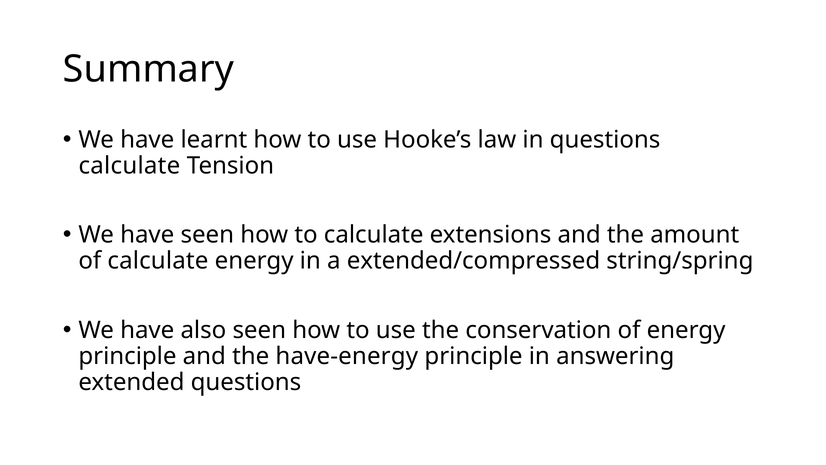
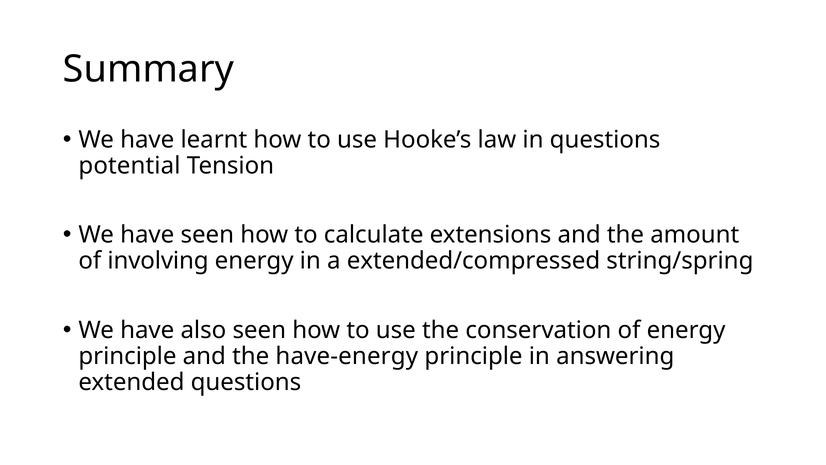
calculate: calculate -> potential (129, 166)
of calculate: calculate -> involving (158, 261)
